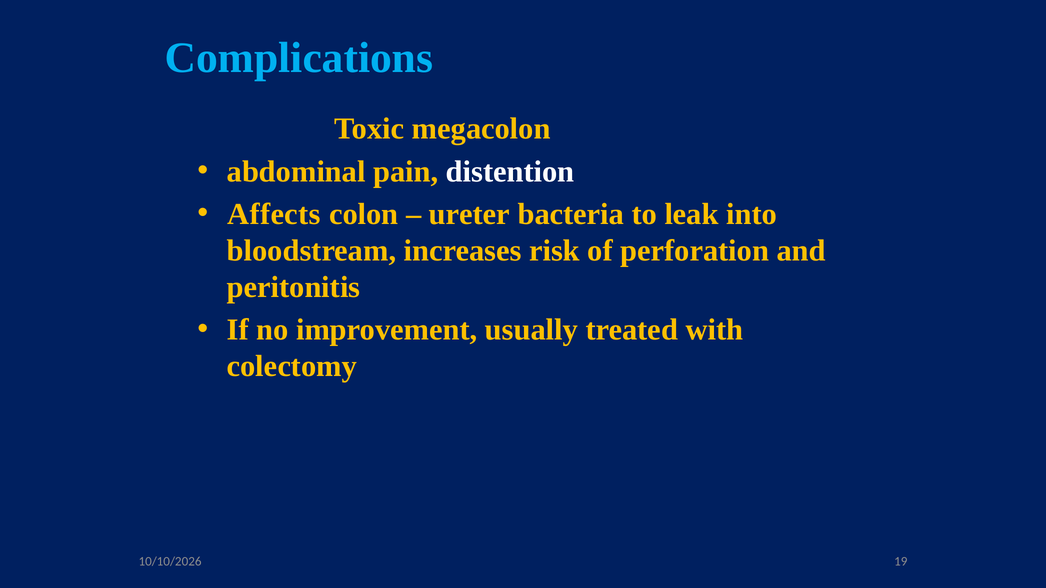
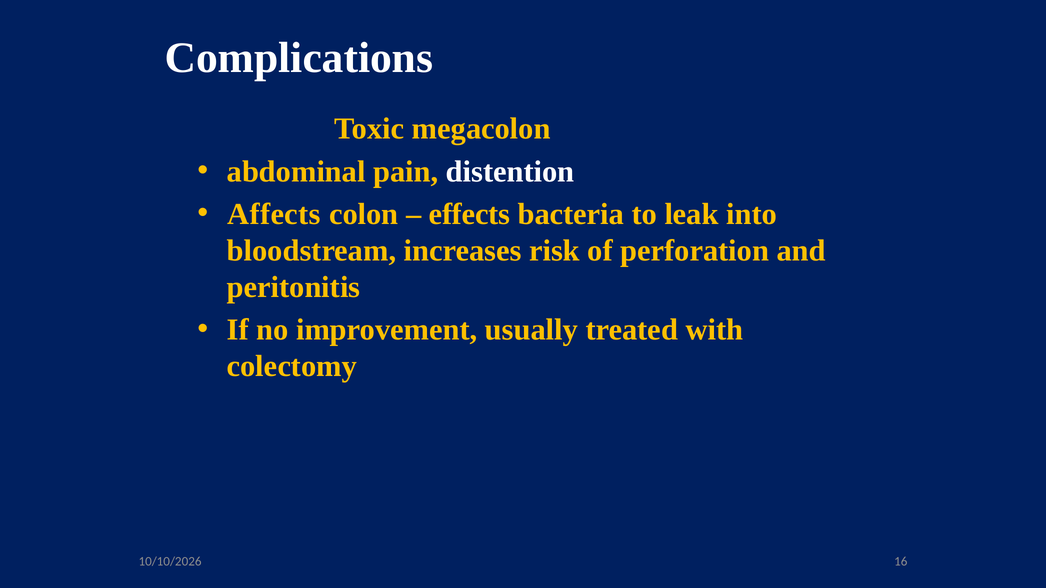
Complications colour: light blue -> white (299, 58)
ureter: ureter -> effects (469, 214)
19: 19 -> 16 (901, 562)
